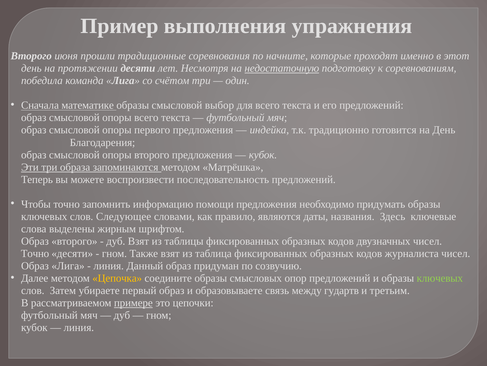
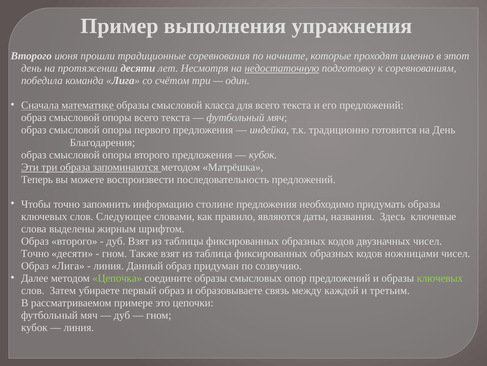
выбор: выбор -> класса (220, 105)
помощи: помощи -> столине (215, 204)
журналиста: журналиста -> ножницами (412, 253)
Цепочка colour: yellow -> light green (117, 278)
гудартв: гудартв -> каждой (341, 290)
примере underline: present -> none (133, 302)
